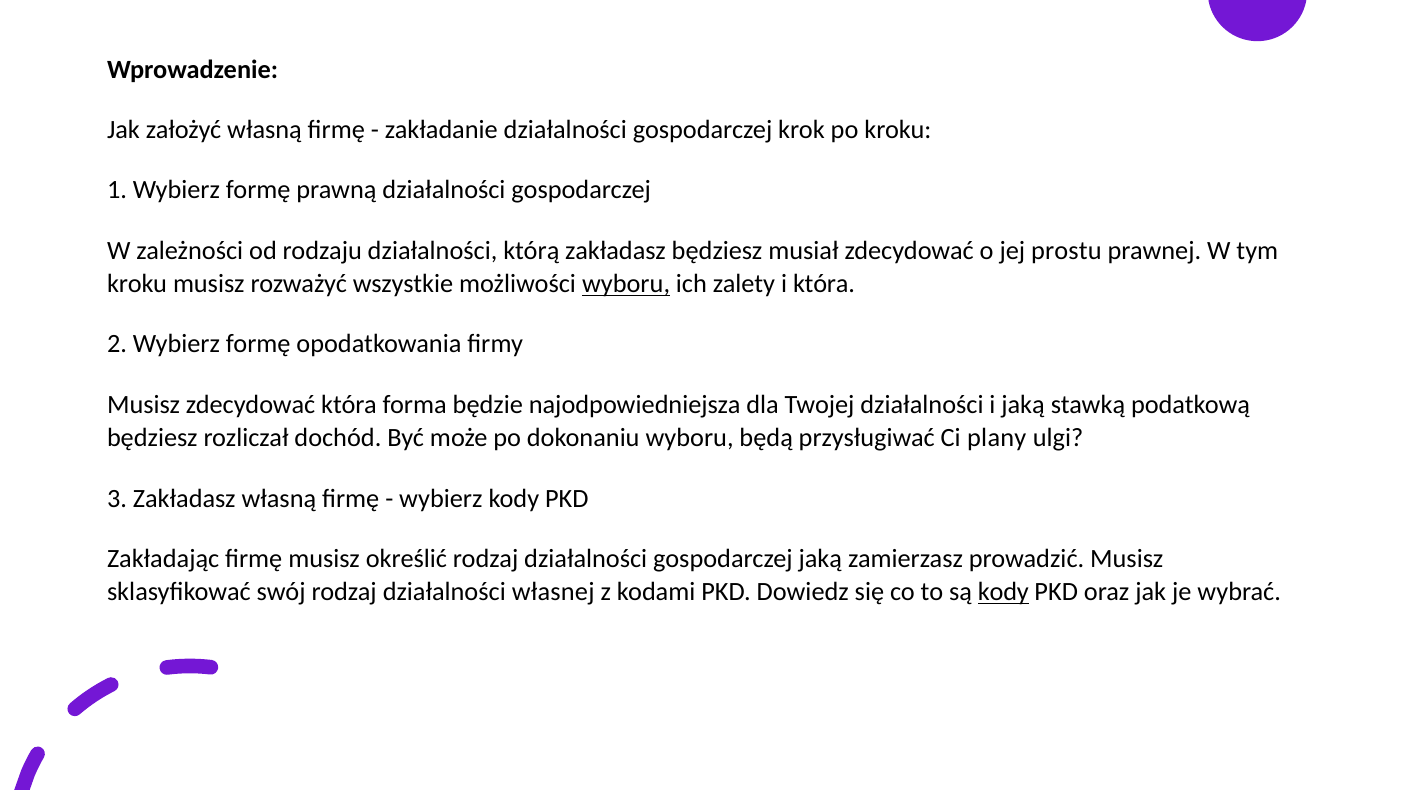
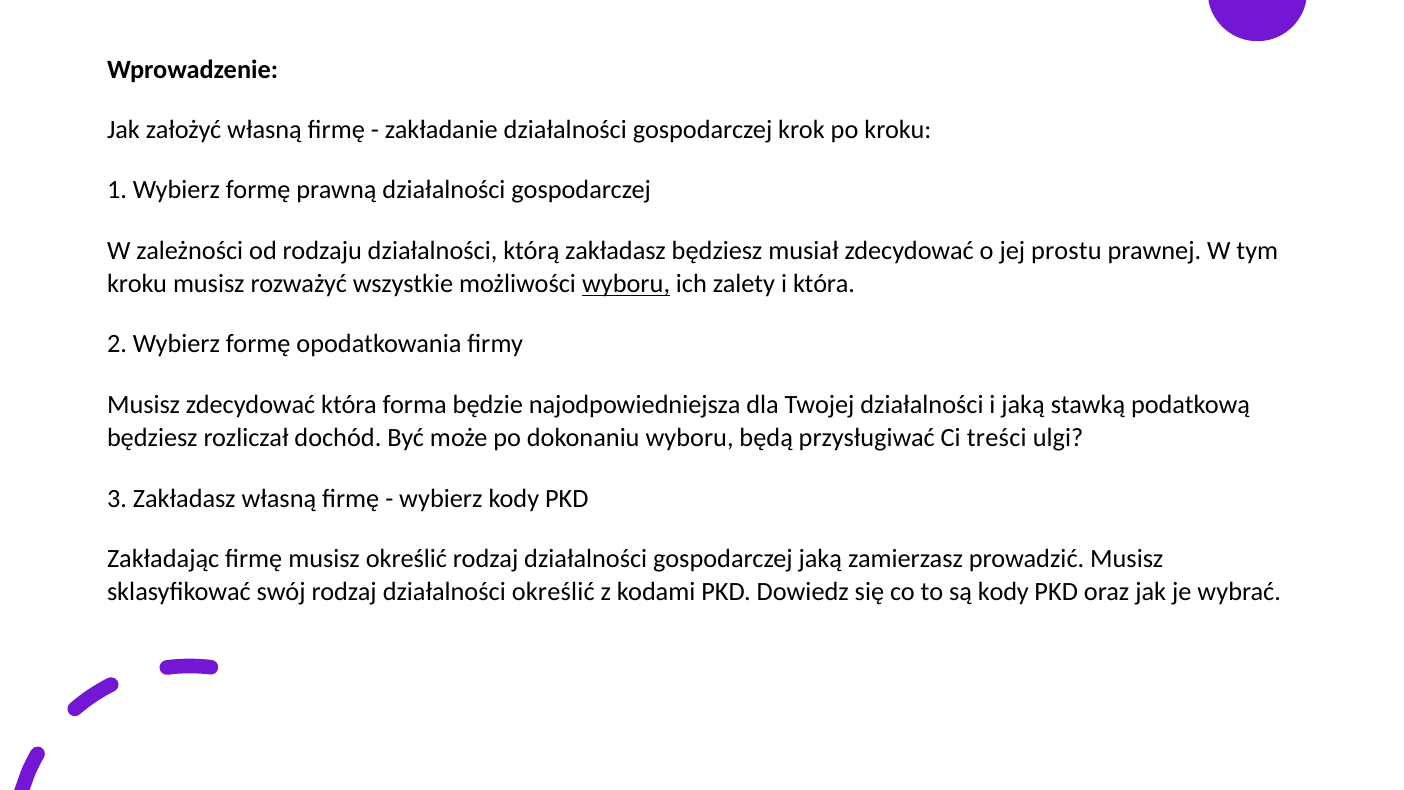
plany: plany -> treści (997, 438)
działalności własnej: własnej -> określić (553, 592)
kody underline: present -> none (1003, 592)
